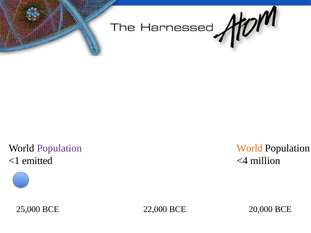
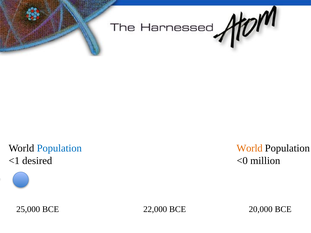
Population colour: purple -> blue (59, 148)
emitted: emitted -> desired (37, 161)
<4: <4 -> <0 (242, 161)
